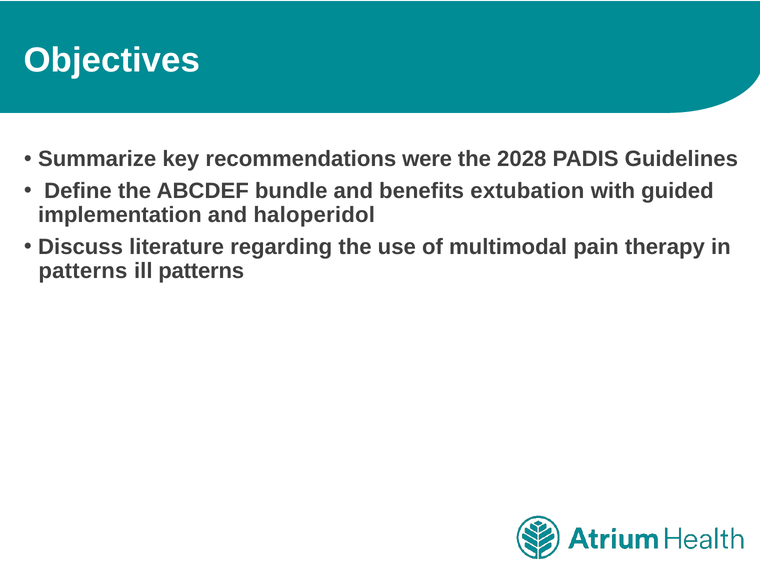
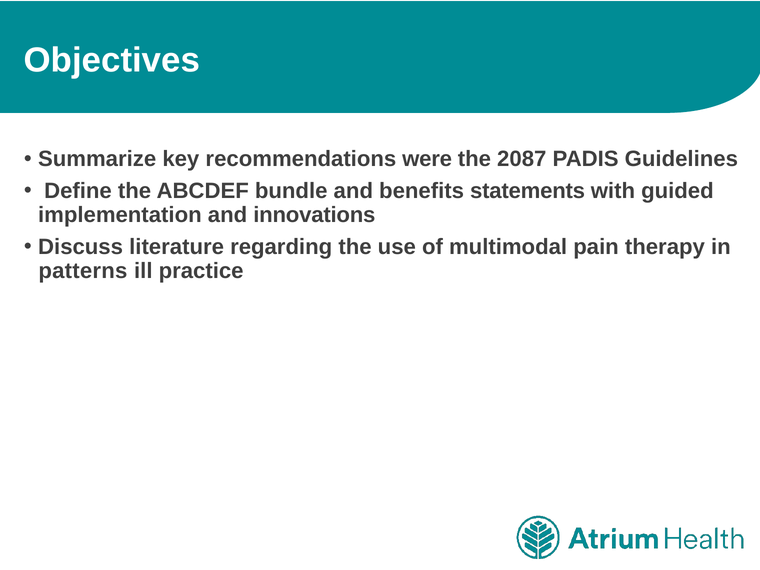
2028: 2028 -> 2087 (522, 159)
extubation: extubation -> statements (528, 191)
haloperidol: haloperidol -> innovations (314, 215)
ill patterns: patterns -> practice (201, 271)
